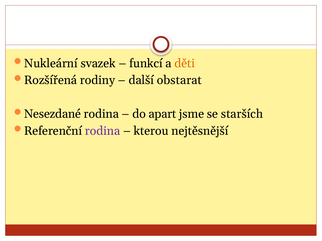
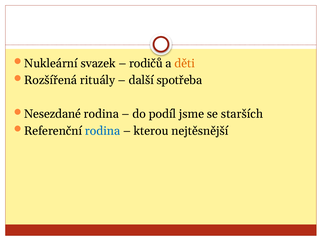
funkcí: funkcí -> rodičů (146, 63)
rodiny: rodiny -> rituály (98, 80)
obstarat: obstarat -> spotřeba (179, 80)
apart: apart -> podíl (162, 114)
rodina colour: purple -> blue (103, 131)
